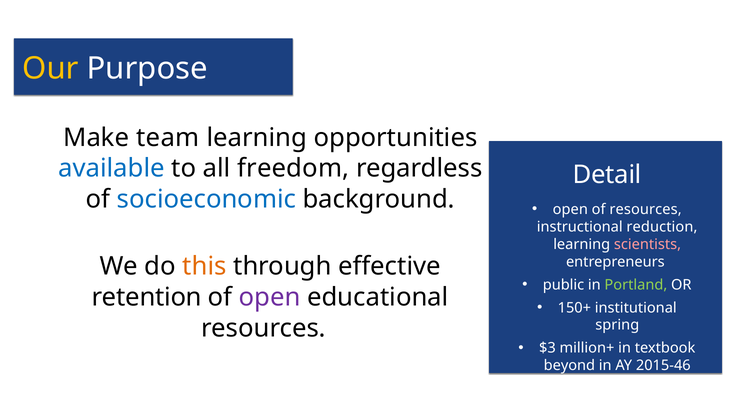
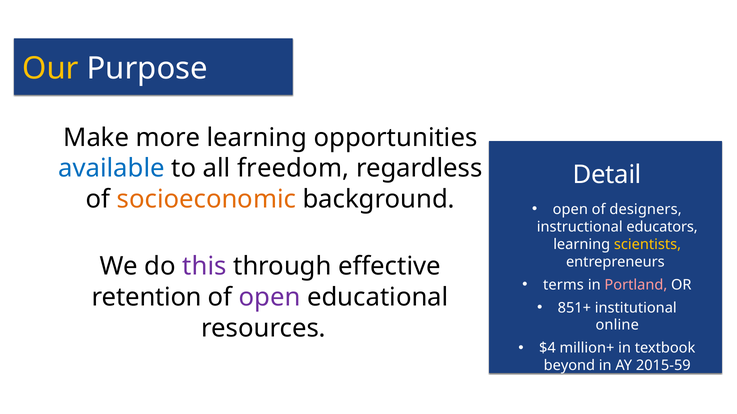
team: team -> more (168, 138)
socioeconomic colour: blue -> orange (206, 200)
of resources: resources -> designers (646, 210)
reduction: reduction -> educators (662, 227)
scientists colour: pink -> yellow (648, 245)
this colour: orange -> purple (205, 267)
public: public -> terms (563, 285)
Portland colour: light green -> pink (636, 285)
150+: 150+ -> 851+ (574, 308)
spring: spring -> online (617, 326)
$3: $3 -> $4 (547, 349)
2015-46: 2015-46 -> 2015-59 (663, 366)
